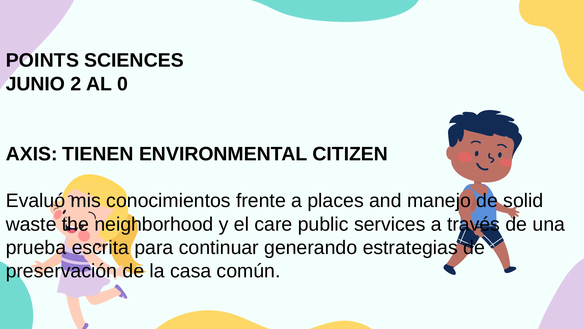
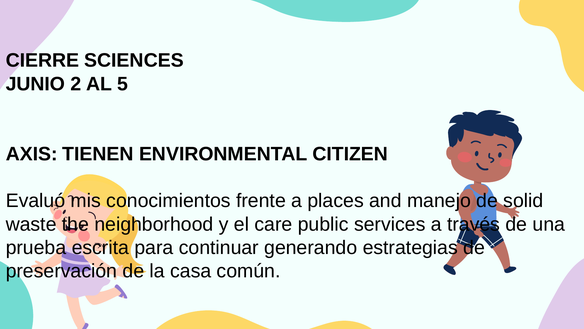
POINTS: POINTS -> CIERRE (42, 60)
0: 0 -> 5 (122, 84)
